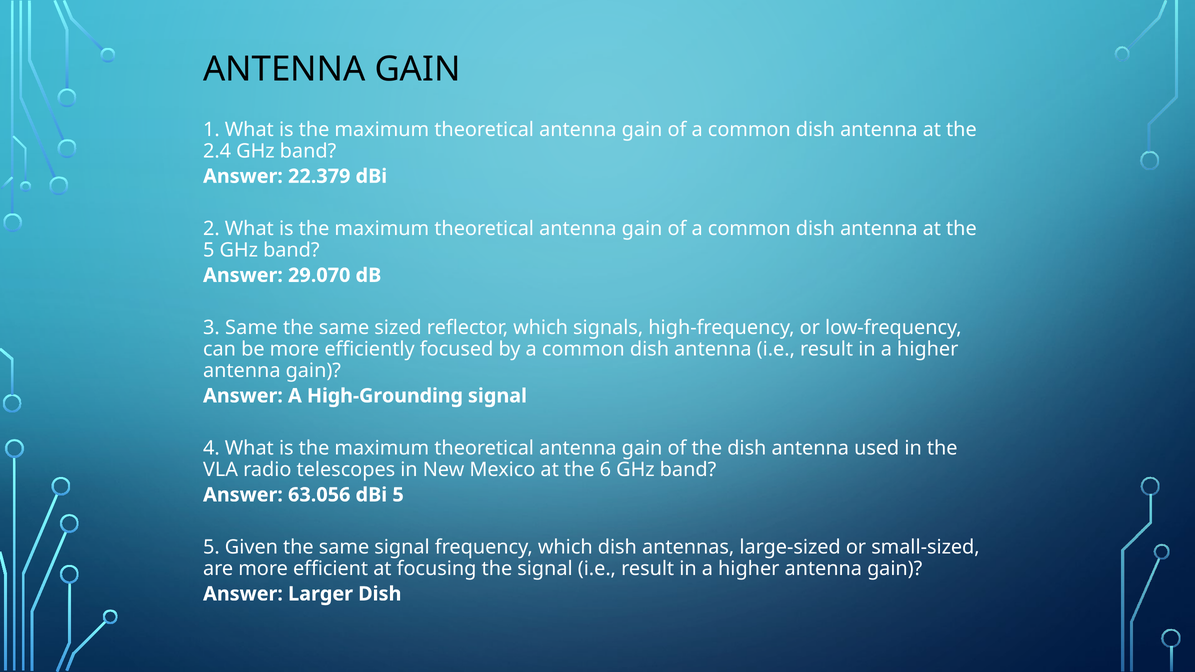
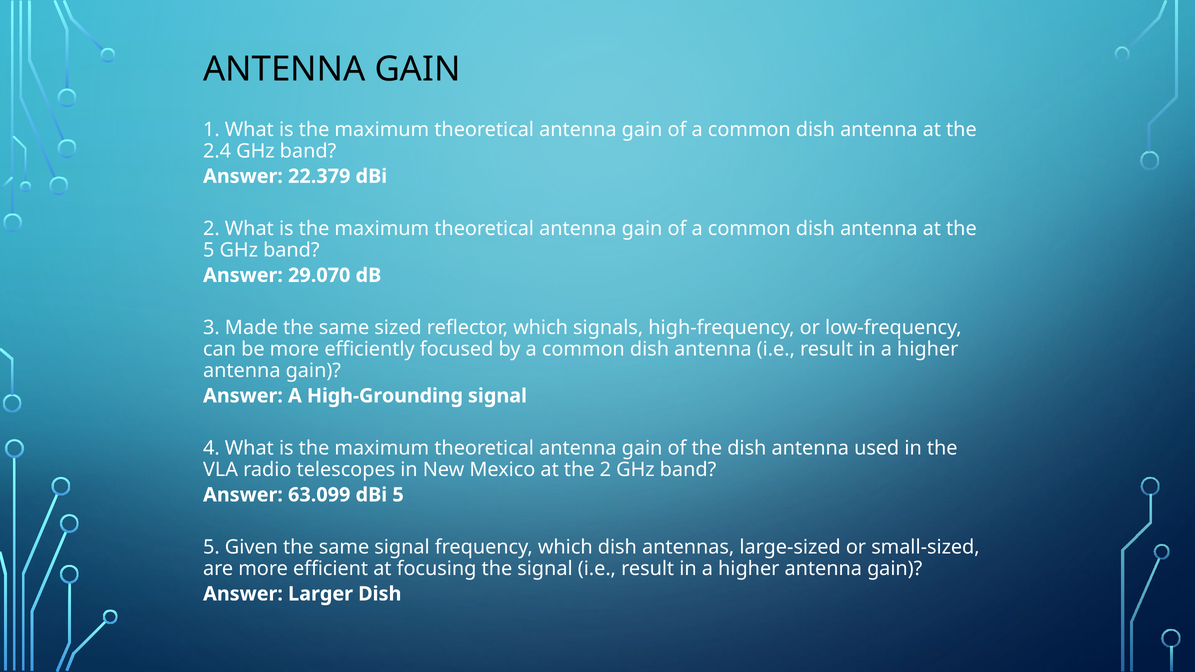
3 Same: Same -> Made (251, 328)
the 6: 6 -> 2 (605, 470)
63.056: 63.056 -> 63.099 (319, 495)
